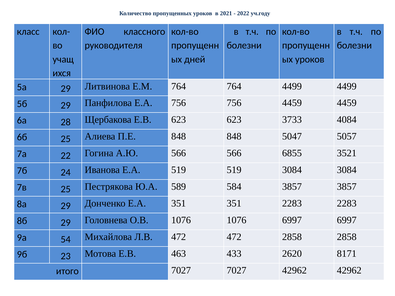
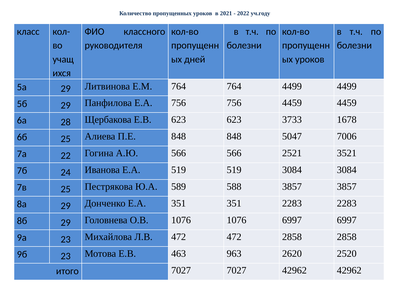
4084: 4084 -> 1678 (347, 120)
5057: 5057 -> 7006 (347, 137)
6855: 6855 -> 2521 (292, 153)
584: 584 -> 588 (234, 187)
9а 54: 54 -> 23 (66, 239)
433: 433 -> 963 (234, 254)
8171: 8171 -> 2520 (347, 254)
